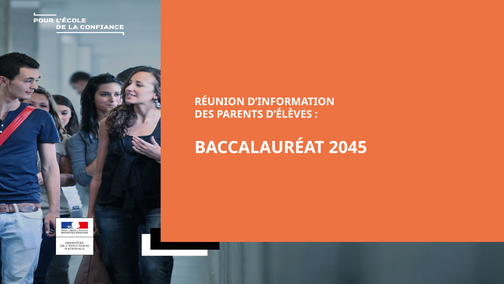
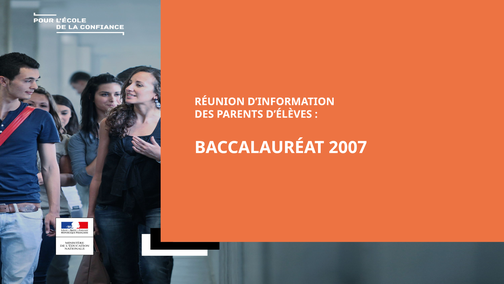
2045: 2045 -> 2007 (348, 147)
